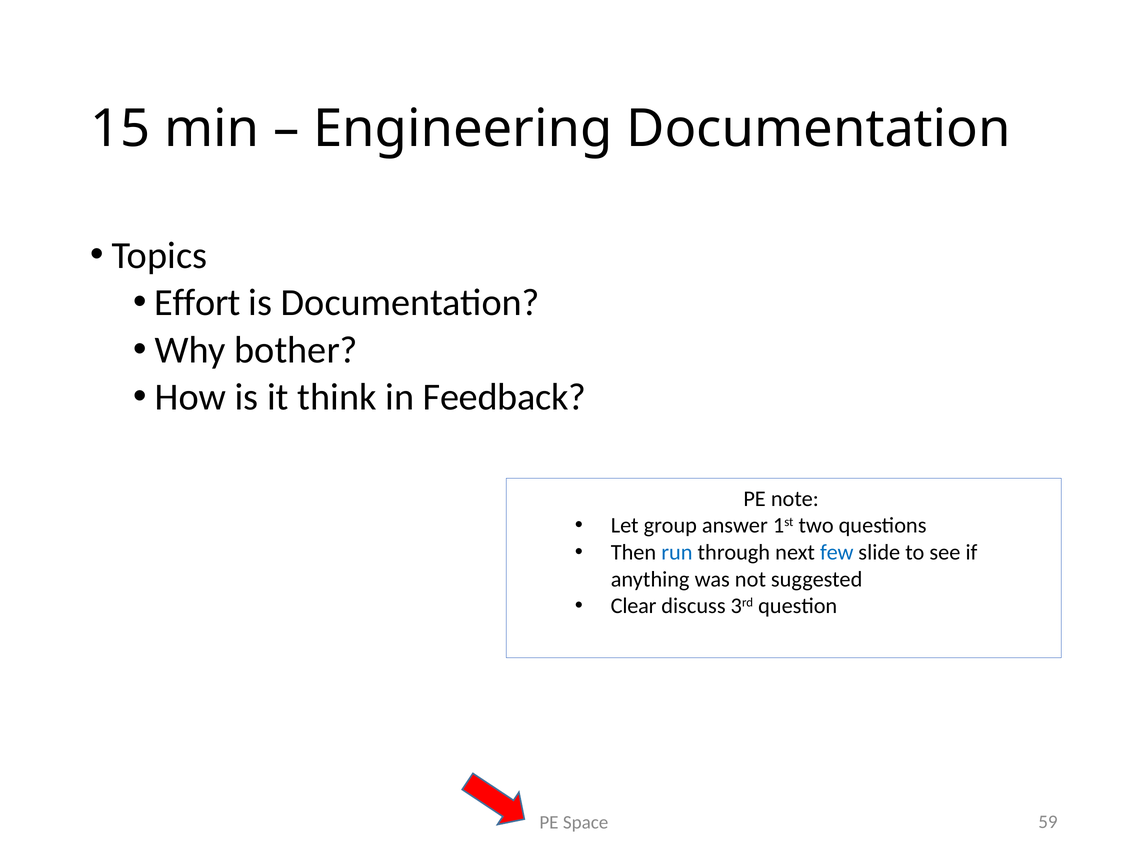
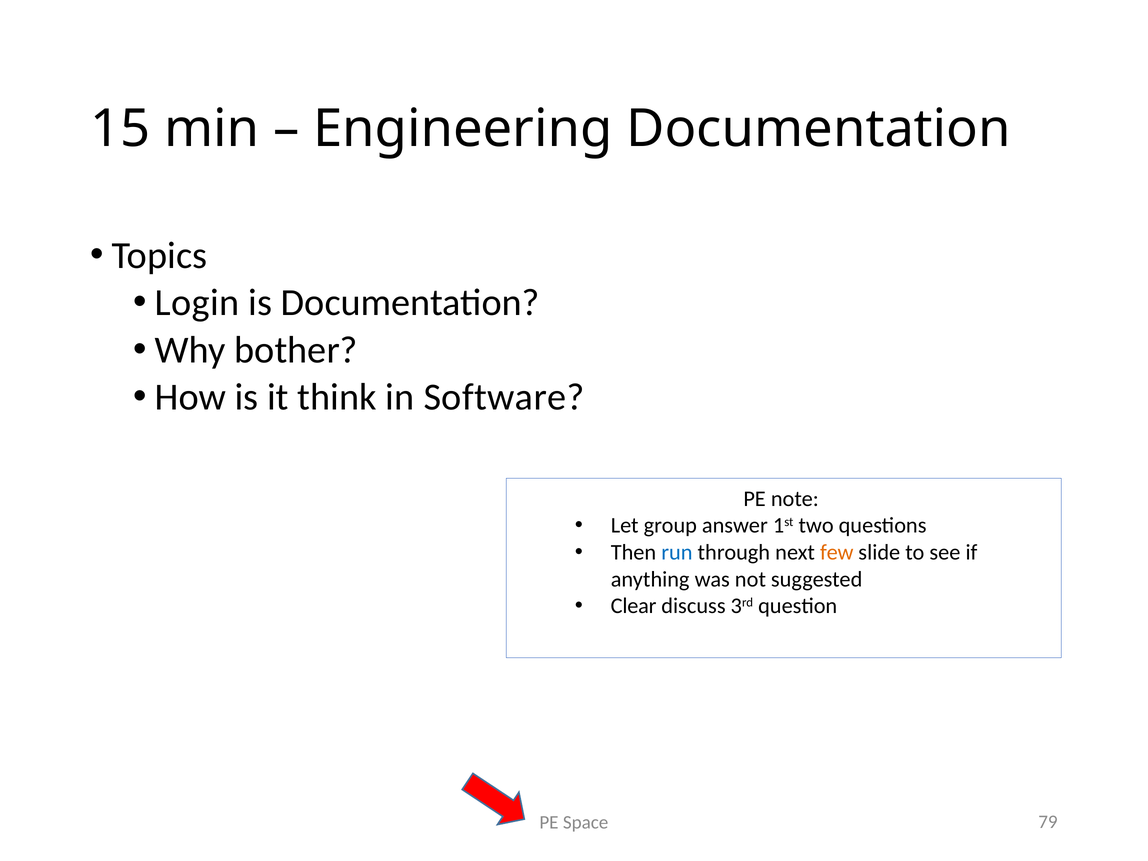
Effort: Effort -> Login (197, 303)
Feedback: Feedback -> Software (504, 397)
few colour: blue -> orange (837, 552)
59: 59 -> 79 (1048, 822)
